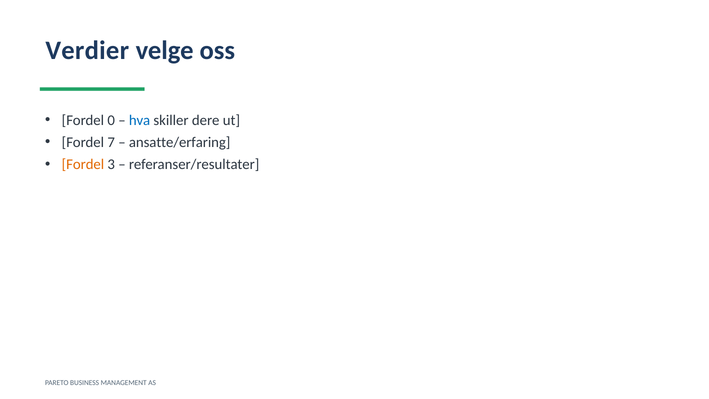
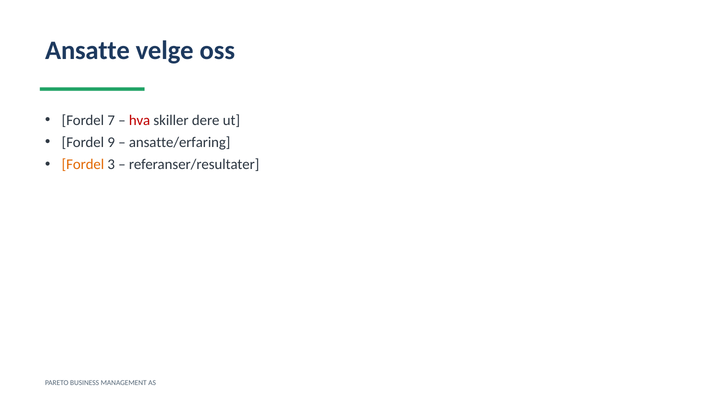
Verdier: Verdier -> Ansatte (87, 51)
0: 0 -> 7 (111, 120)
hva colour: blue -> red (140, 120)
7: 7 -> 9 (111, 142)
